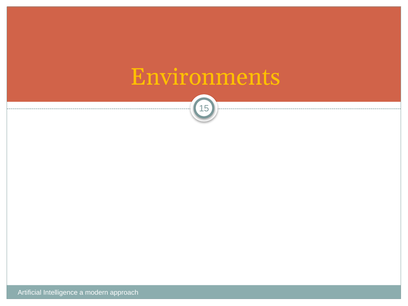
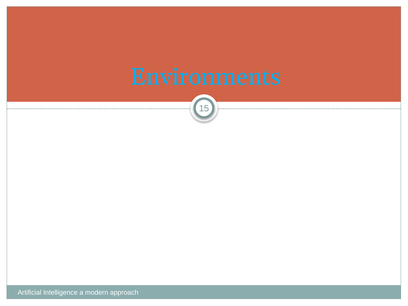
Environments colour: yellow -> light blue (206, 77)
